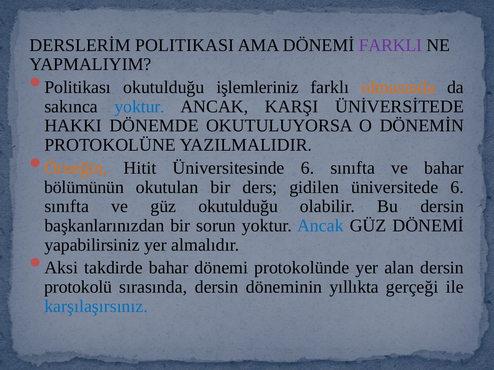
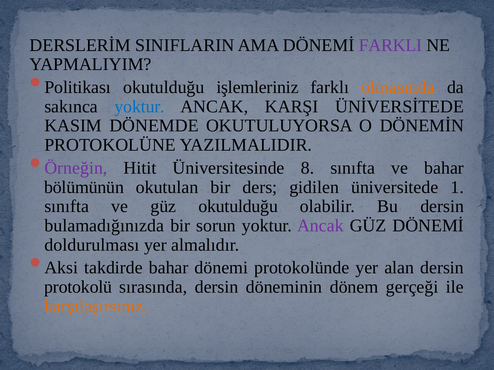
POLITIKASI: POLITIKASI -> SINIFLARIN (185, 45)
HAKKI: HAKKI -> KASIM (73, 126)
Örneğin colour: orange -> purple (76, 168)
Üniversitesinde 6: 6 -> 8 (307, 168)
üniversitede 6: 6 -> 1 (457, 187)
başkanlarınızdan: başkanlarınızdan -> bulamadığınızda (104, 226)
Ancak colour: blue -> purple (320, 226)
yapabilirsiniz: yapabilirsiniz -> doldurulması (92, 245)
yıllıkta: yıllıkta -> dönem (354, 287)
karşılaşırsınız colour: blue -> orange (96, 307)
